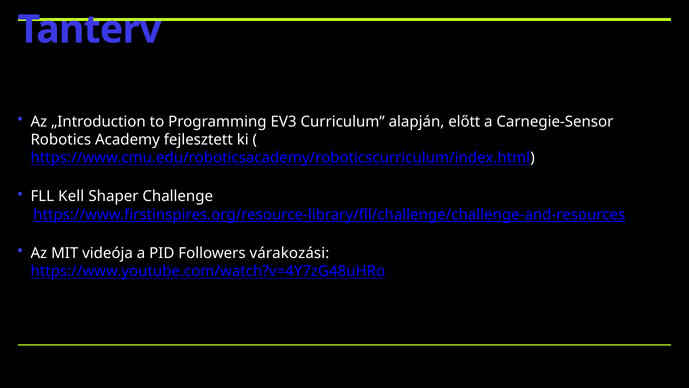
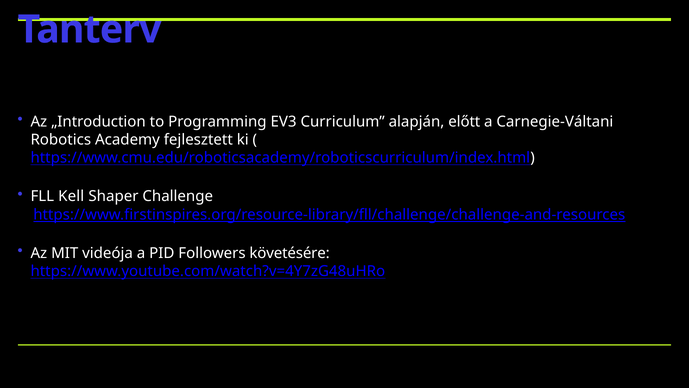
Carnegie-Sensor: Carnegie-Sensor -> Carnegie-Váltani (555, 121)
várakozási: várakozási -> követésére (290, 253)
